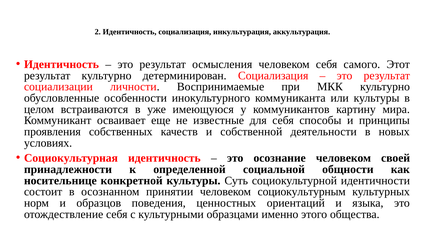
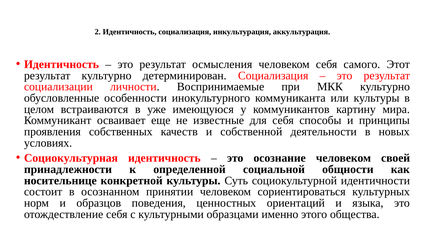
социокультурным: социокультурным -> сориентироваться (302, 192)
